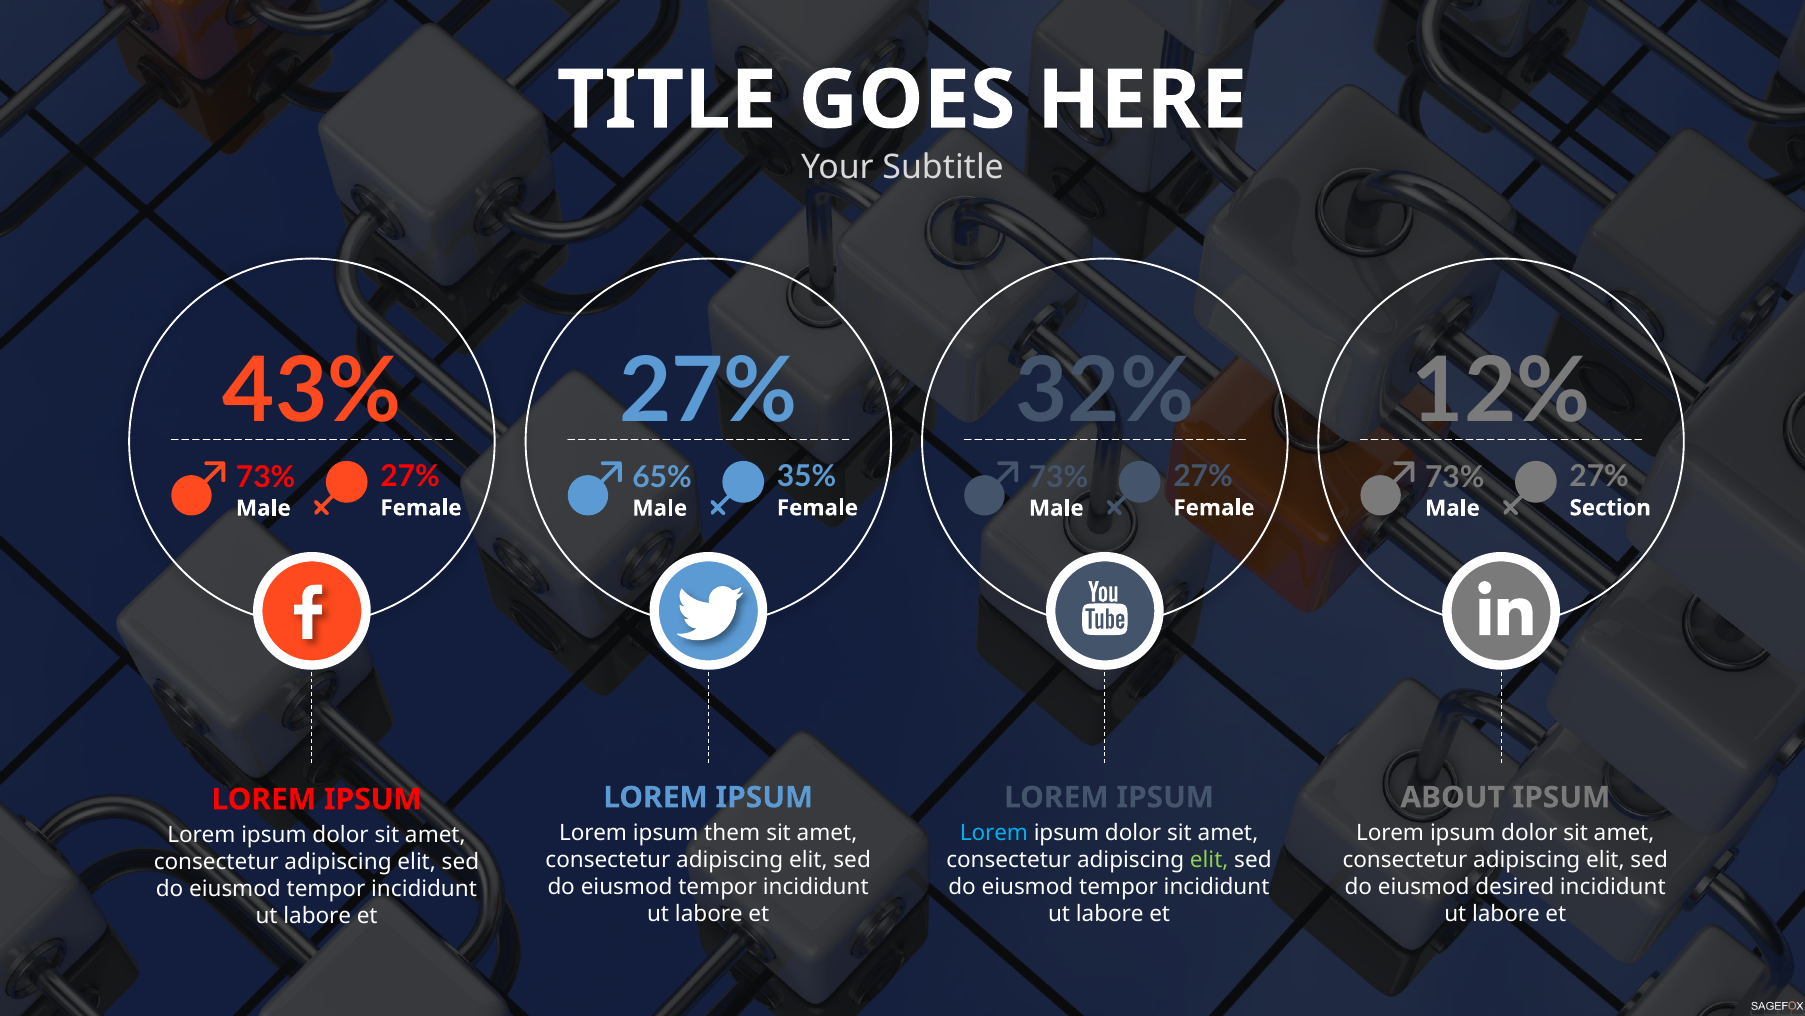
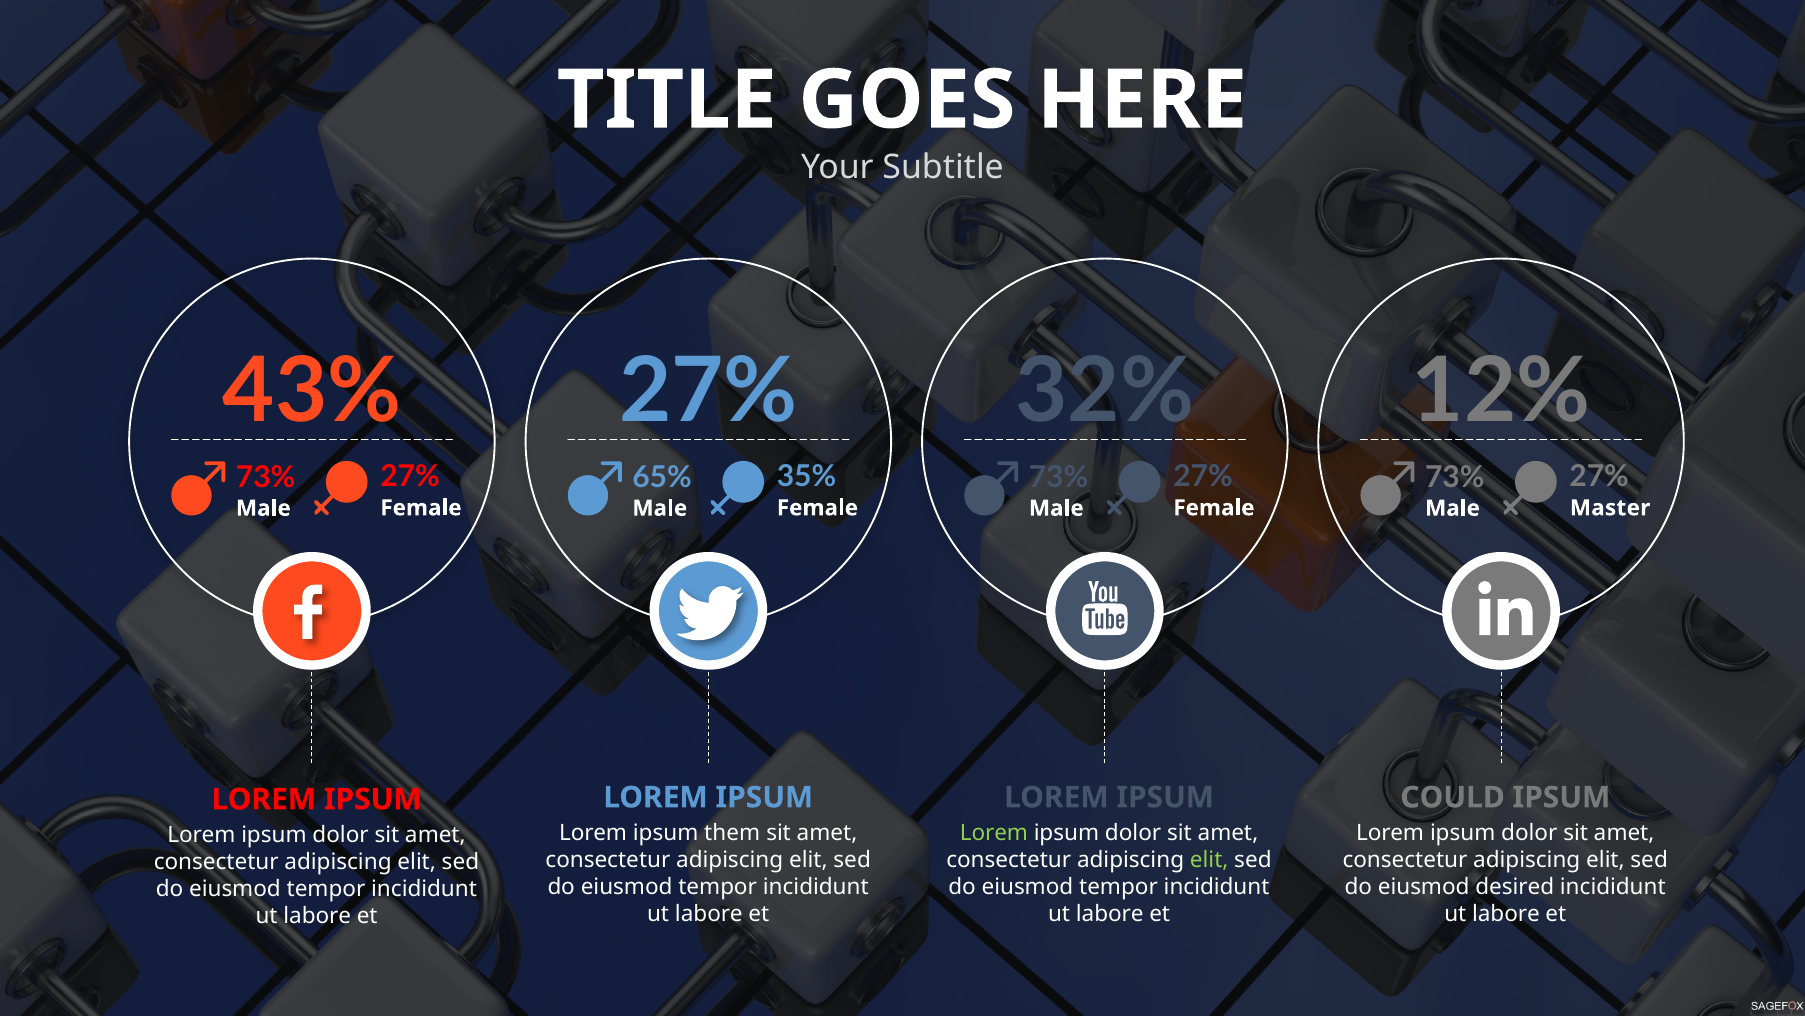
Section: Section -> Master (1610, 508)
ABOUT: ABOUT -> COULD (1453, 797)
Lorem colour: light blue -> light green (994, 833)
